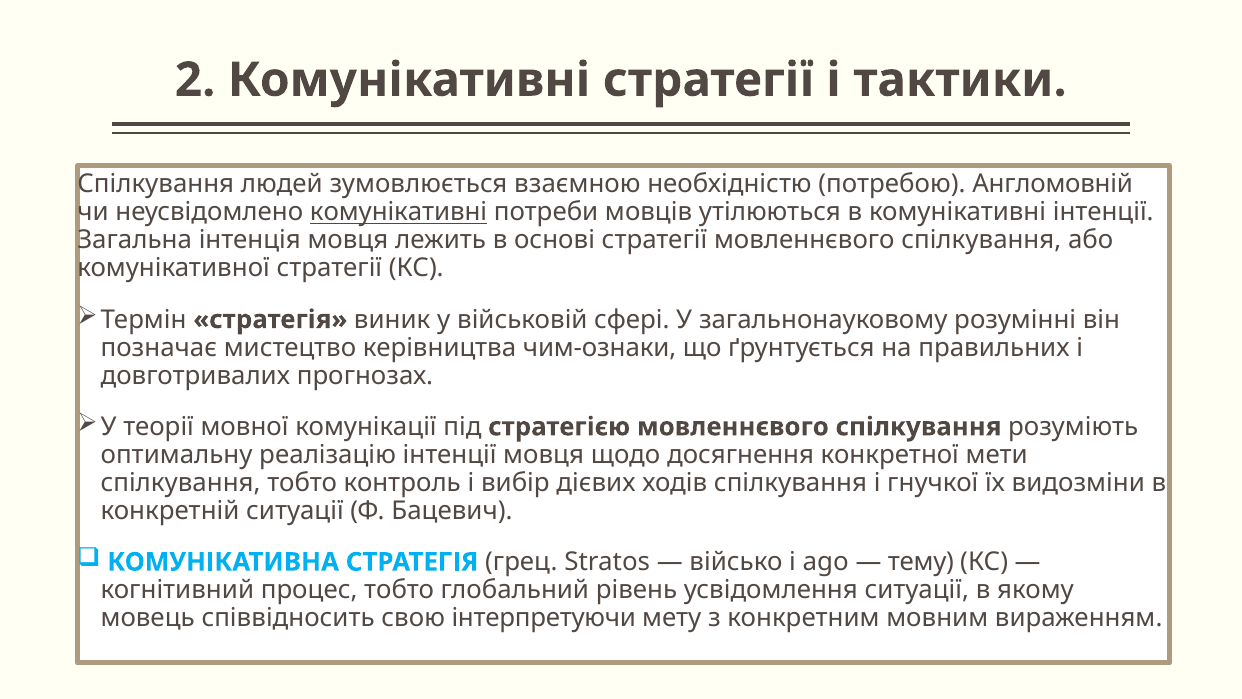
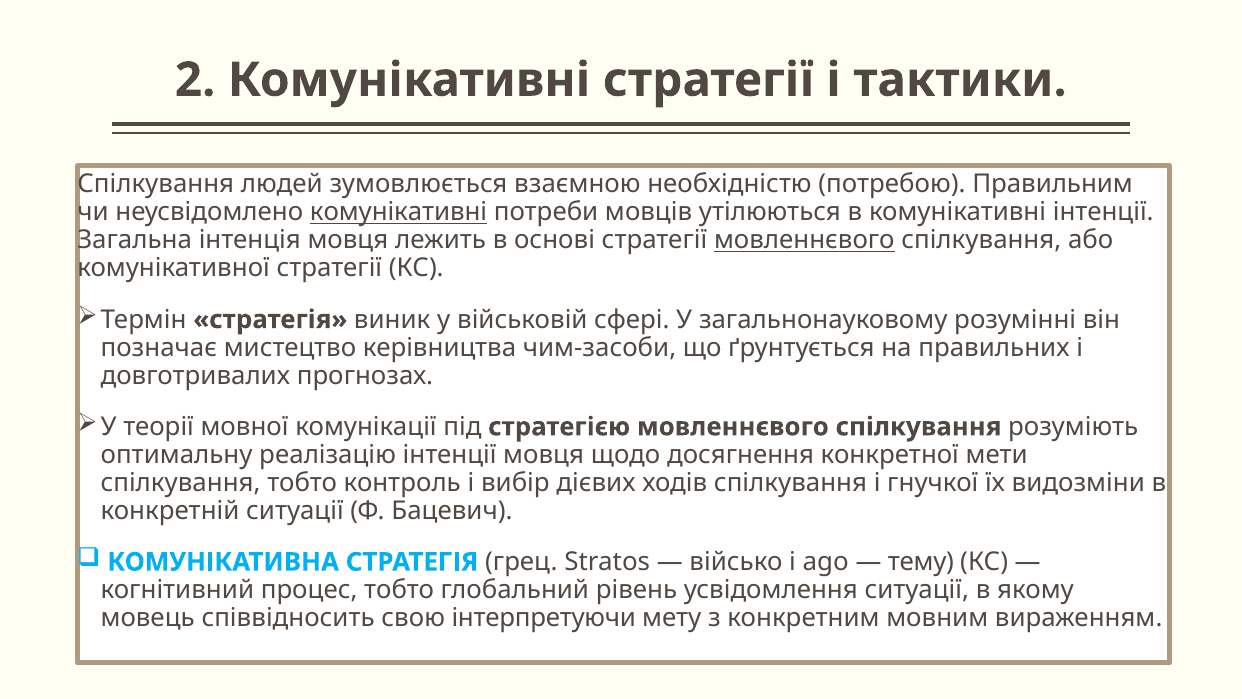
Англомовній: Англомовній -> Правильним (1053, 184)
мовленнєвого underline: none -> present (804, 240)
чим-ознаки: чим-ознаки -> чим-засоби (600, 347)
